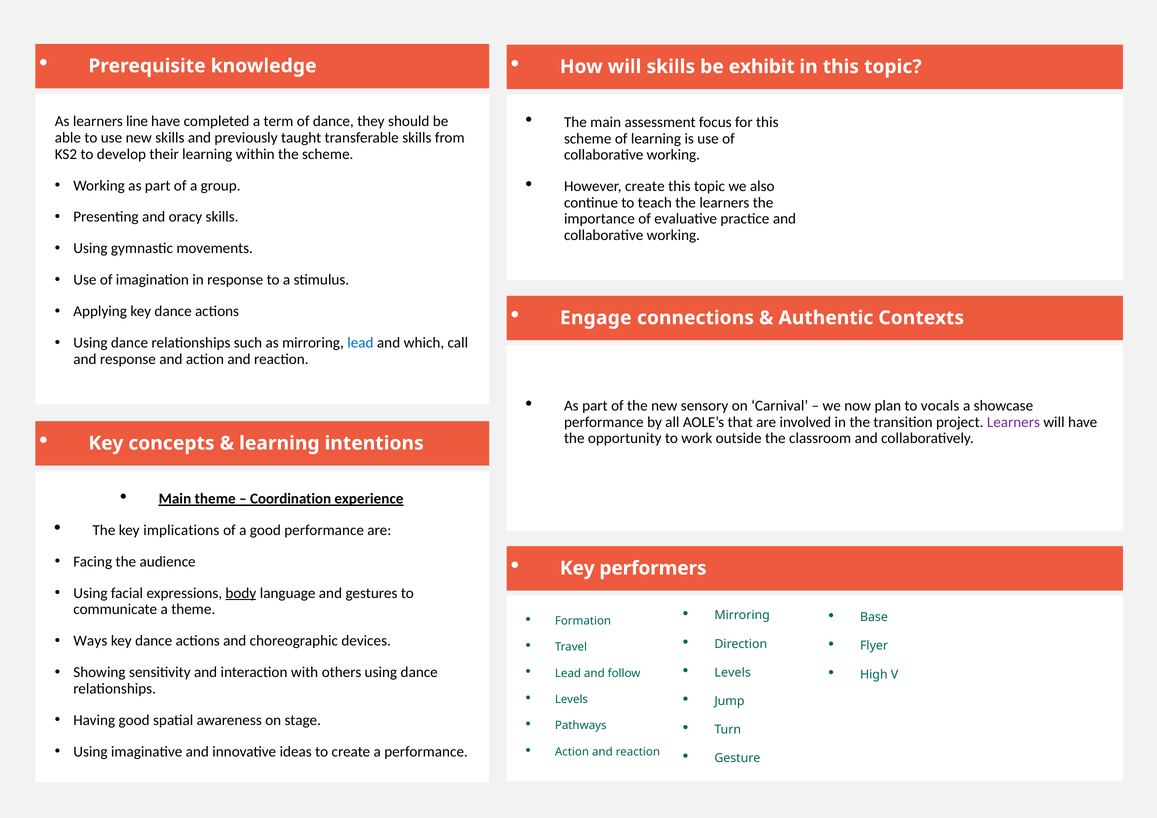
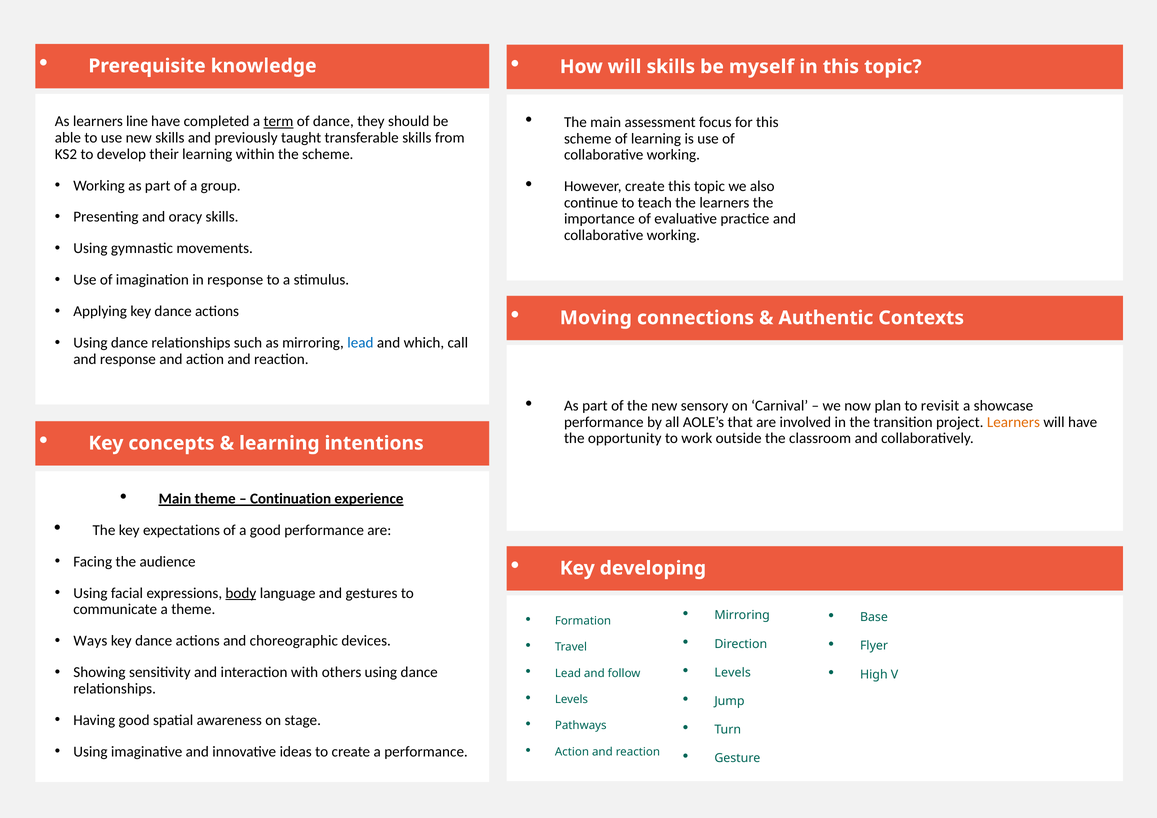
exhibit: exhibit -> myself (762, 67)
term underline: none -> present (278, 122)
Engage: Engage -> Moving (596, 318)
vocals: vocals -> revisit (940, 406)
Learners colour: purple -> orange (1013, 422)
Coordination: Coordination -> Continuation (291, 499)
implications: implications -> expectations (181, 531)
performers: performers -> developing (653, 569)
